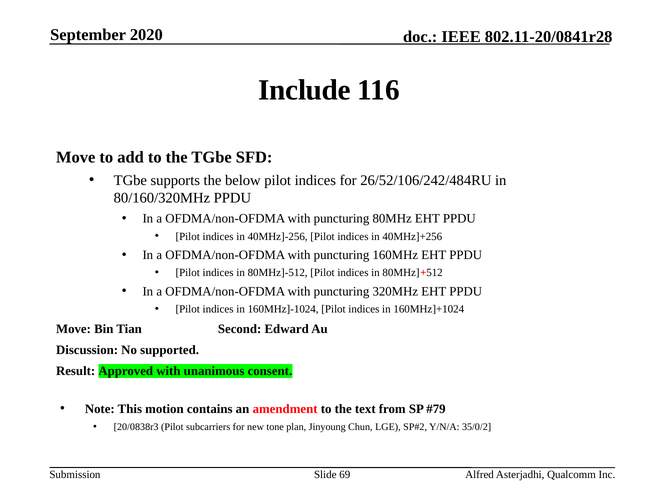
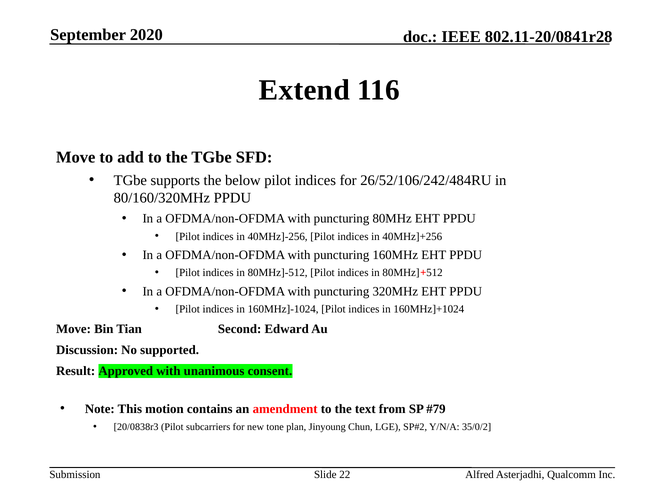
Include: Include -> Extend (304, 90)
69: 69 -> 22 (345, 474)
